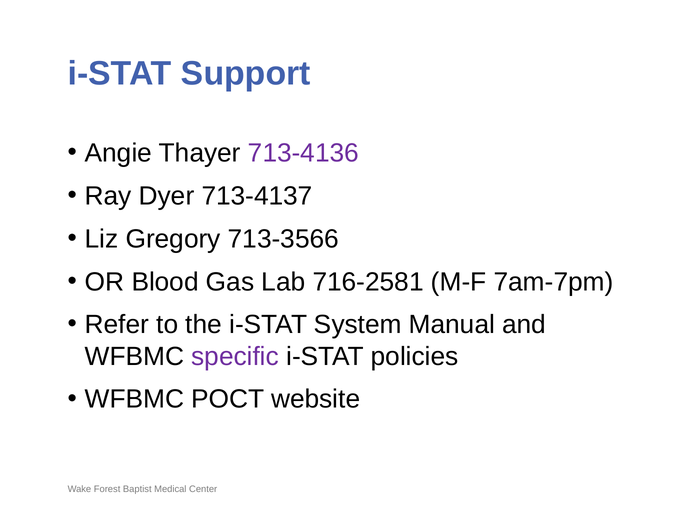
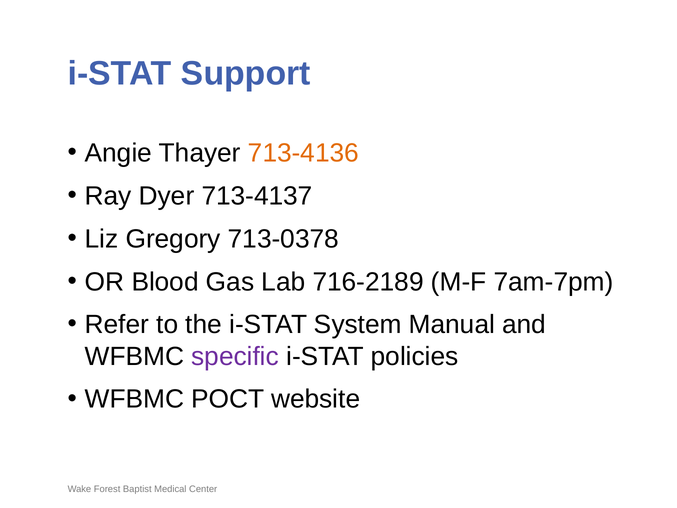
713-4136 colour: purple -> orange (303, 153)
713-3566: 713-3566 -> 713-0378 (283, 239)
716-2581: 716-2581 -> 716-2189 (368, 282)
